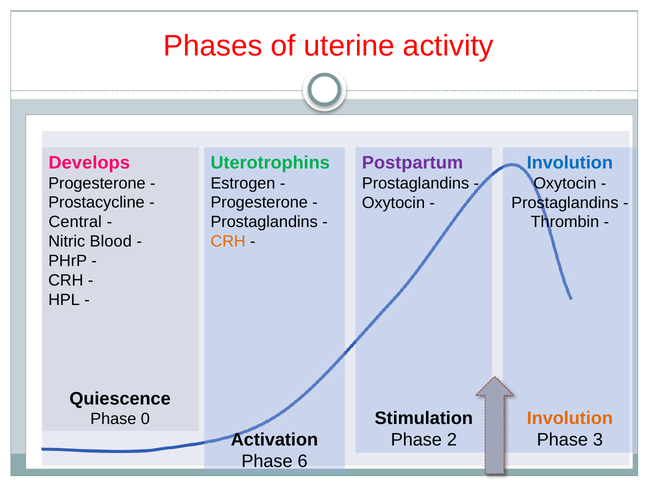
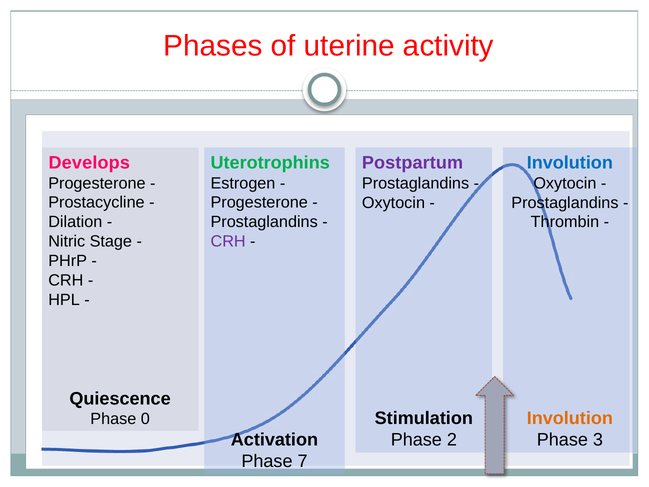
Central: Central -> Dilation (75, 222)
Blood: Blood -> Stage (111, 241)
CRH colour: orange -> purple (228, 241)
6: 6 -> 7 (303, 461)
